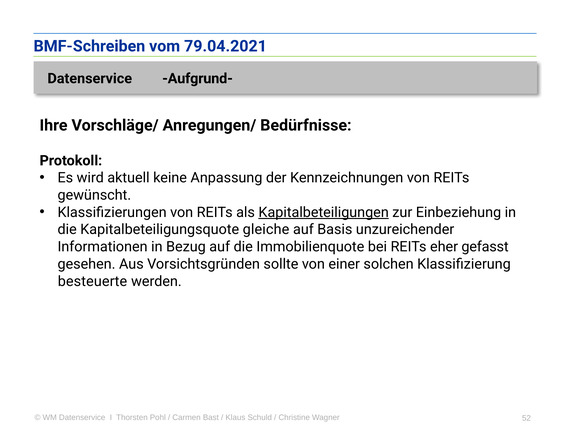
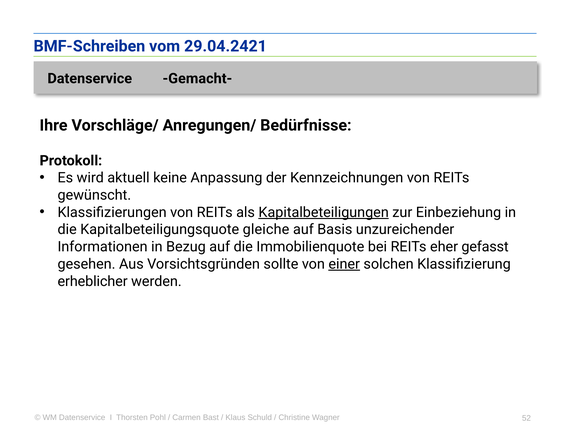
79.04.2021: 79.04.2021 -> 29.04.2421 (225, 46)
Aufgrund-: Aufgrund- -> Gemacht- (197, 79)
einer underline: none -> present (344, 264)
besteuerte: besteuerte -> erheblicher (93, 281)
